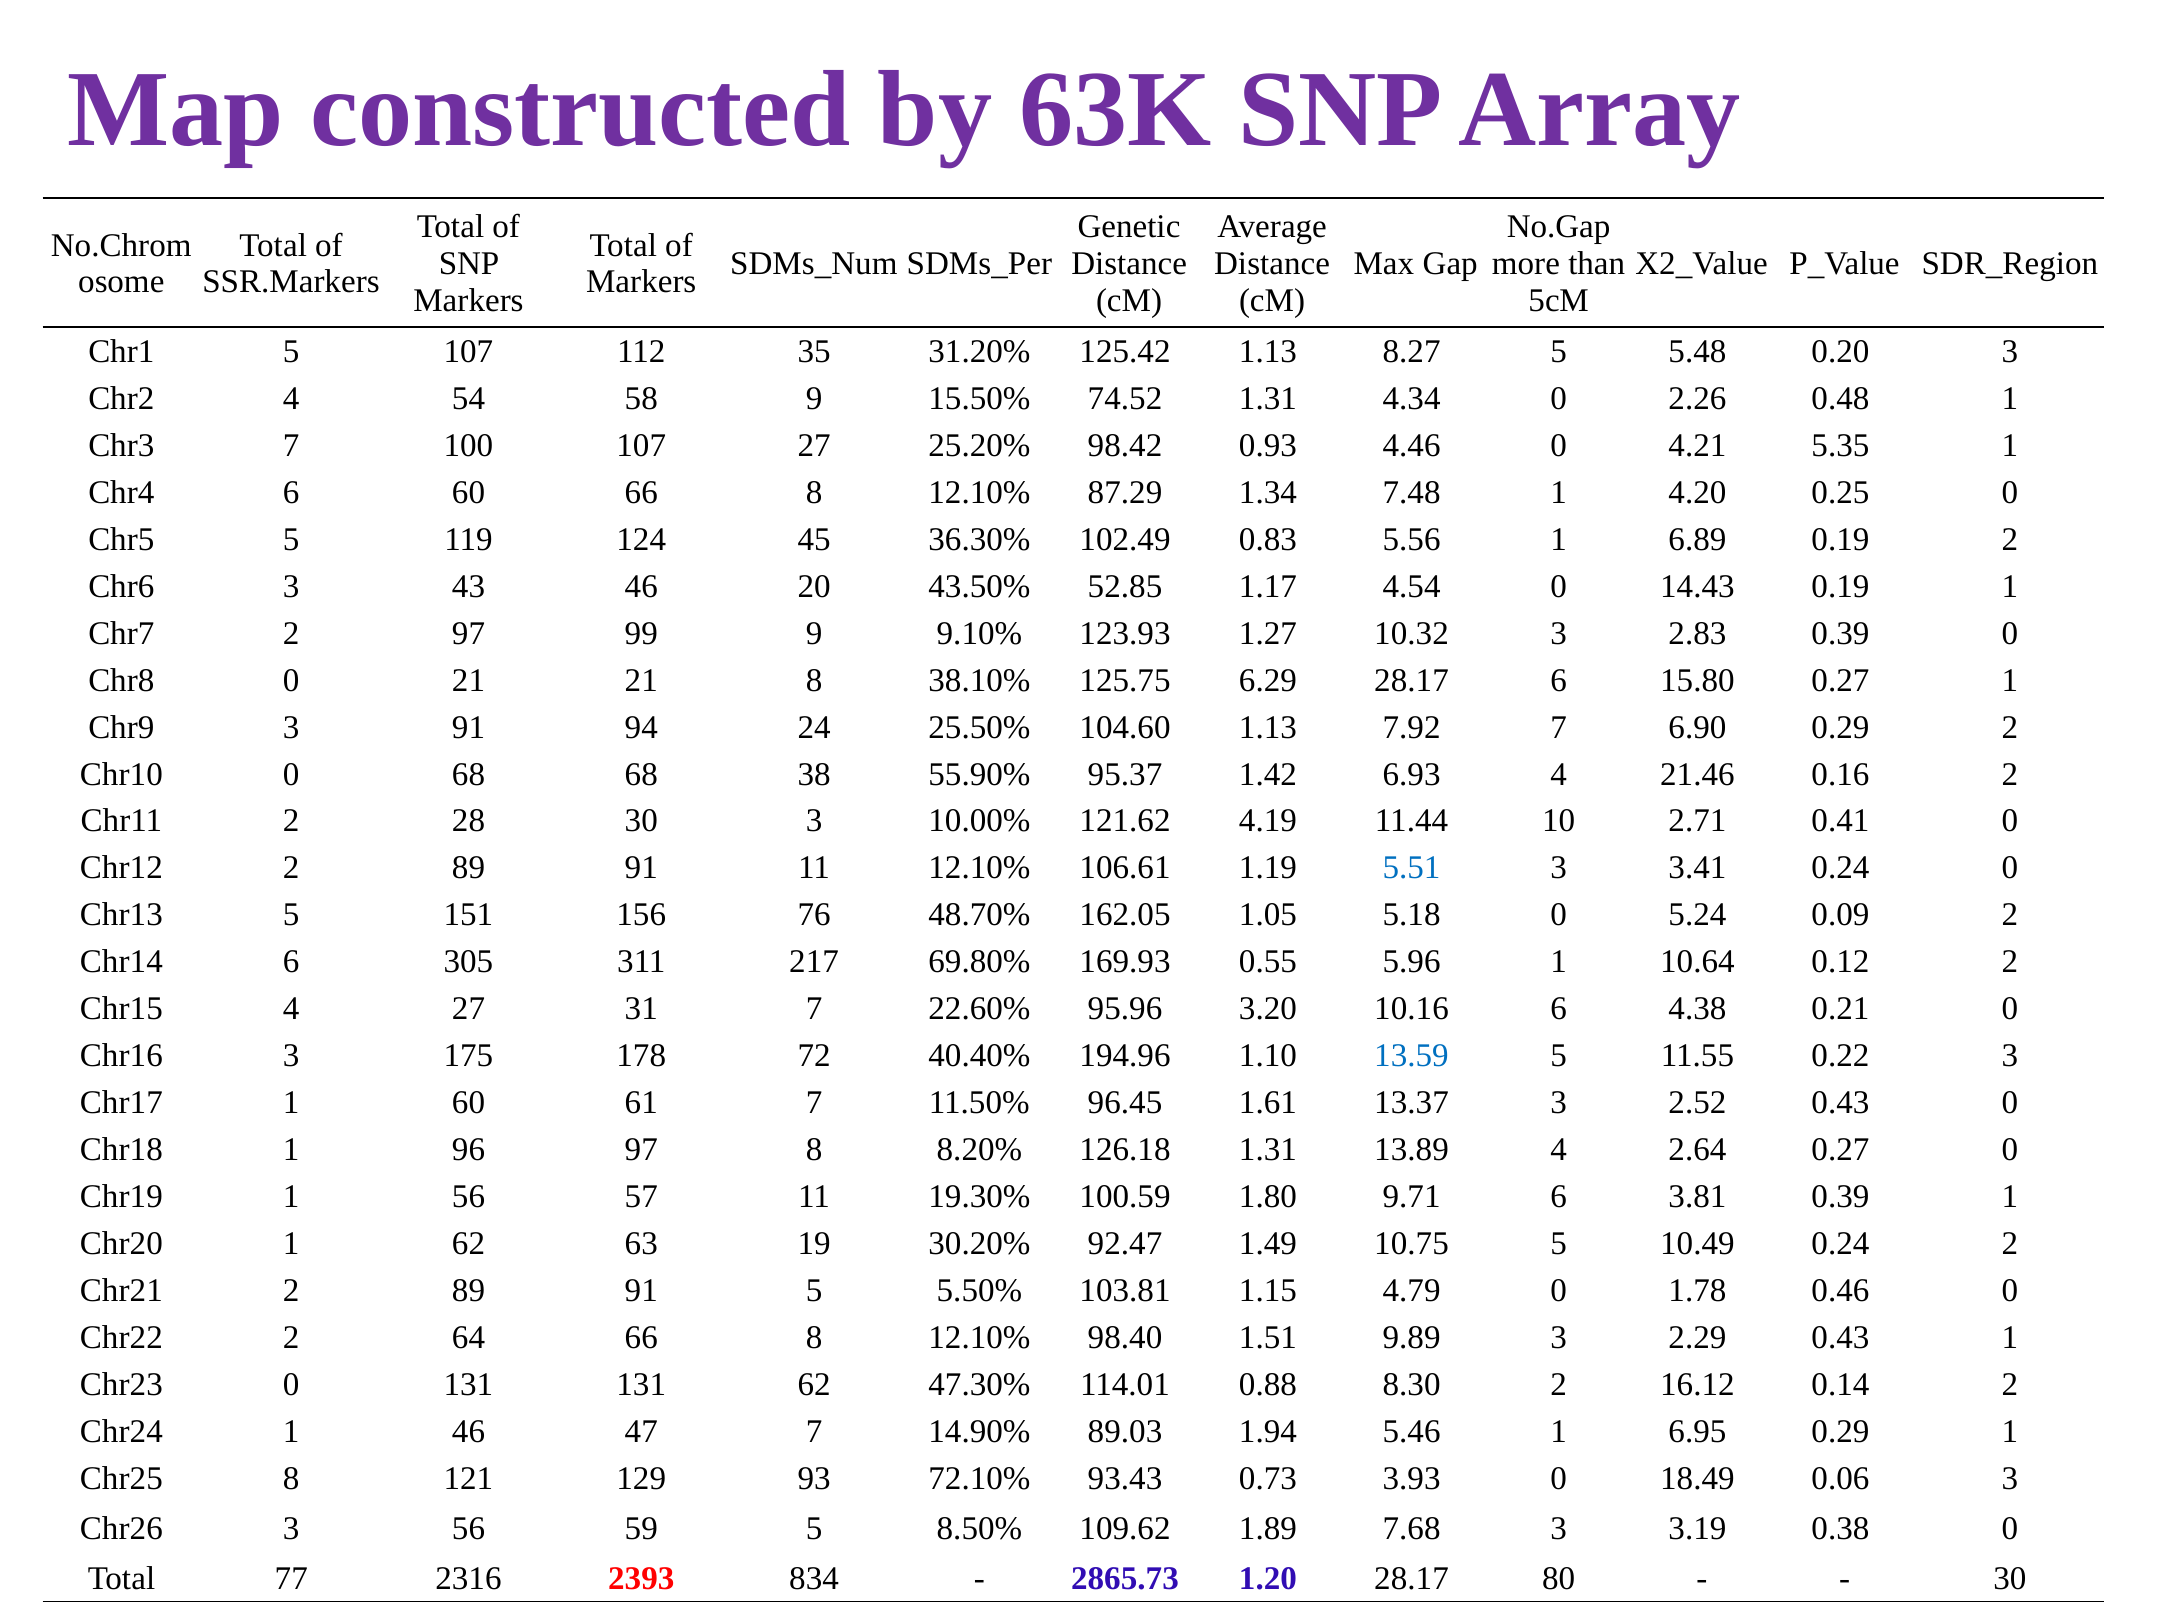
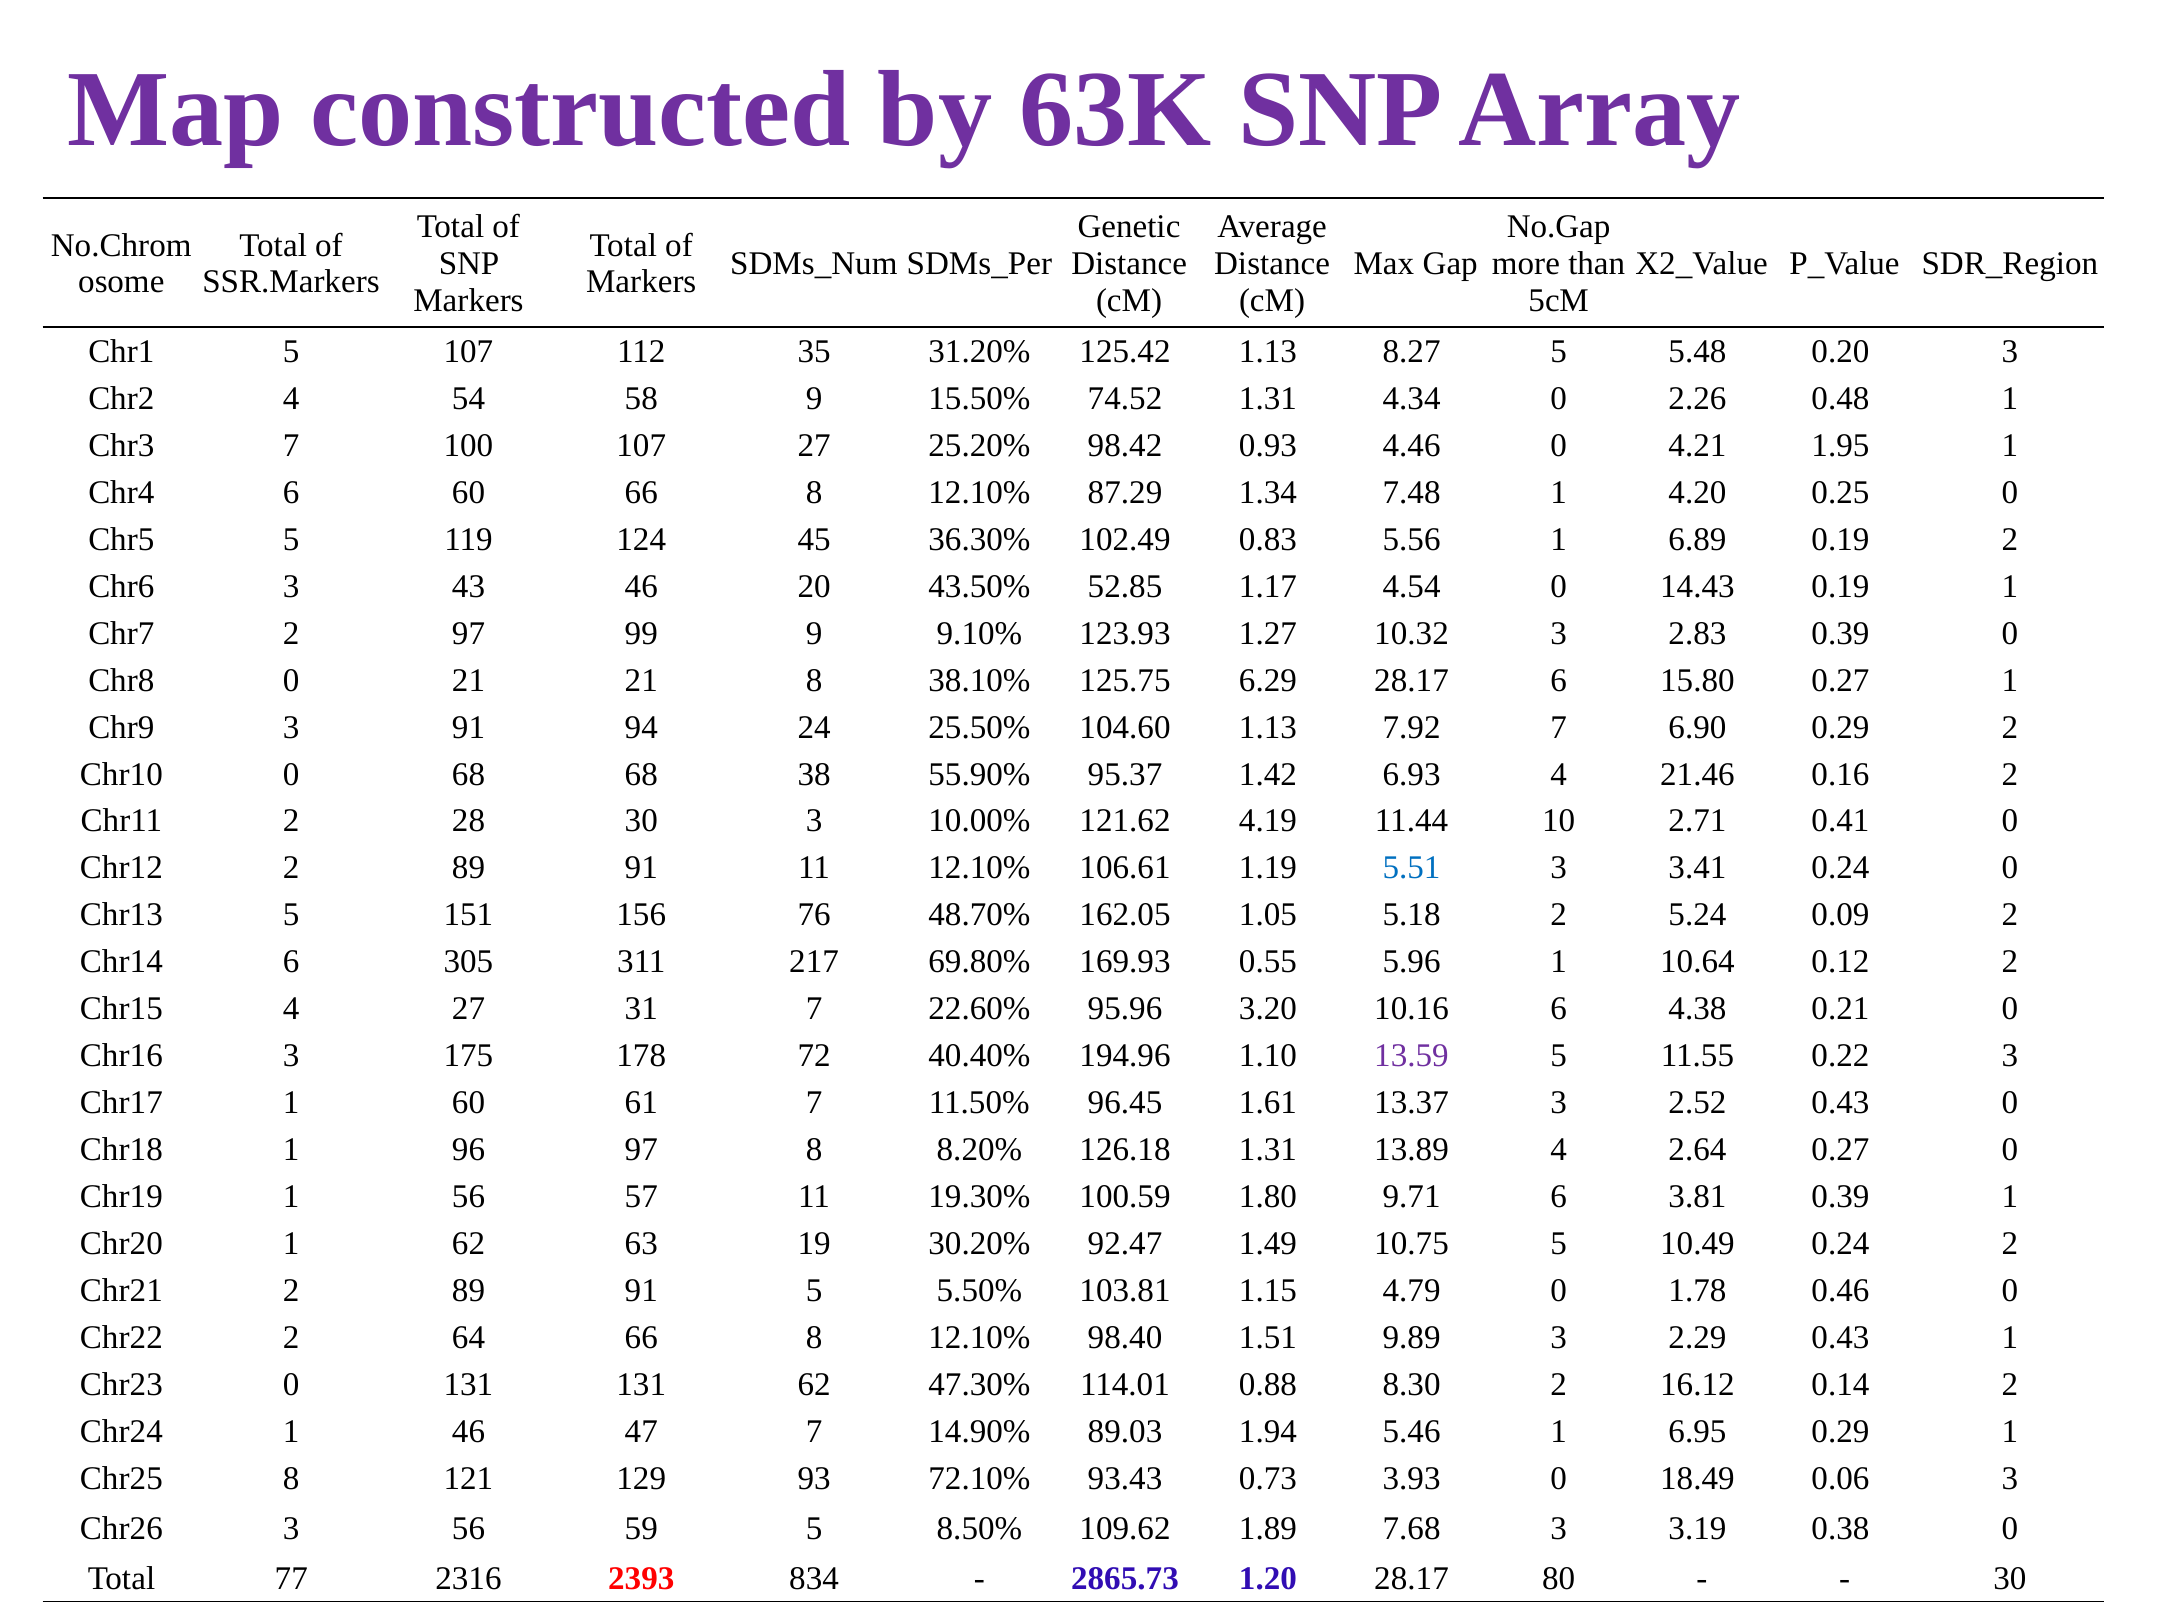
5.35: 5.35 -> 1.95 (1840, 445)
5.18 0: 0 -> 2 (1559, 915)
13.59 colour: blue -> purple (1411, 1056)
